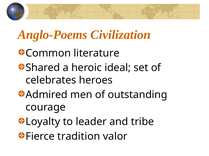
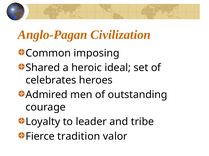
Anglo-Poems: Anglo-Poems -> Anglo-Pagan (53, 35)
literature: literature -> imposing (97, 53)
